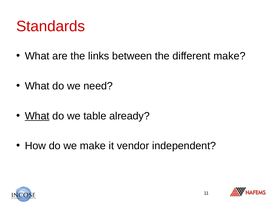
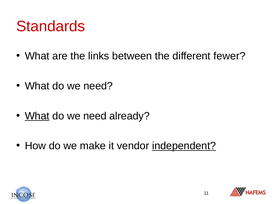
different make: make -> fewer (230, 56)
table: table -> need (95, 116)
independent underline: none -> present (184, 146)
